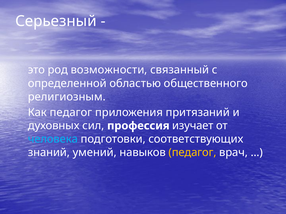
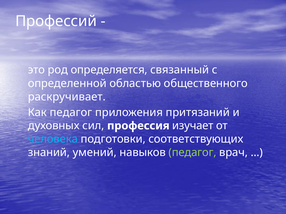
Серьезный: Серьезный -> Профессий (56, 21)
возможности: возможности -> определяется (109, 70)
религиозным: религиозным -> раскручивает (67, 97)
педагог colour: yellow -> light green (192, 153)
